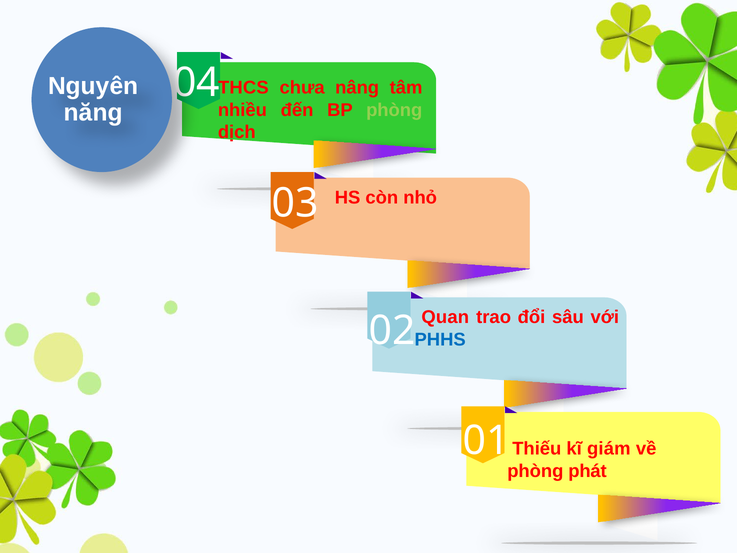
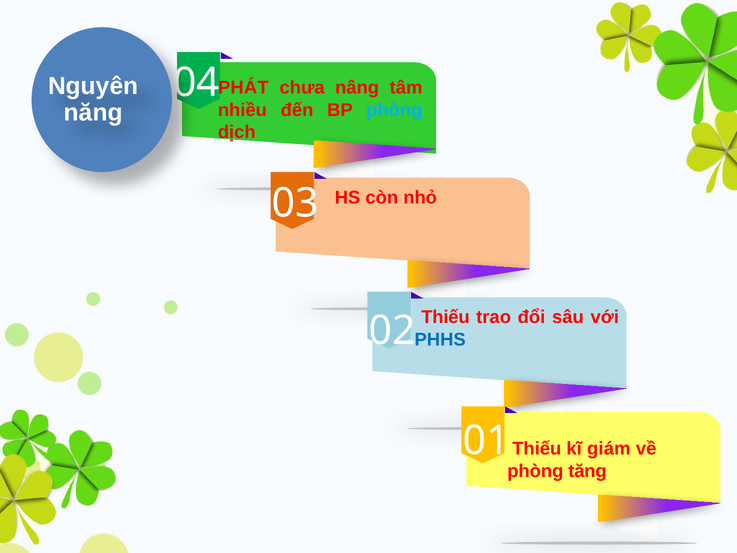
THCS: THCS -> PHÁT (243, 88)
phòng colour: light green -> light blue (394, 110)
Quan: Quan -> Thiếu (445, 317)
phát: phát -> tăng (588, 471)
